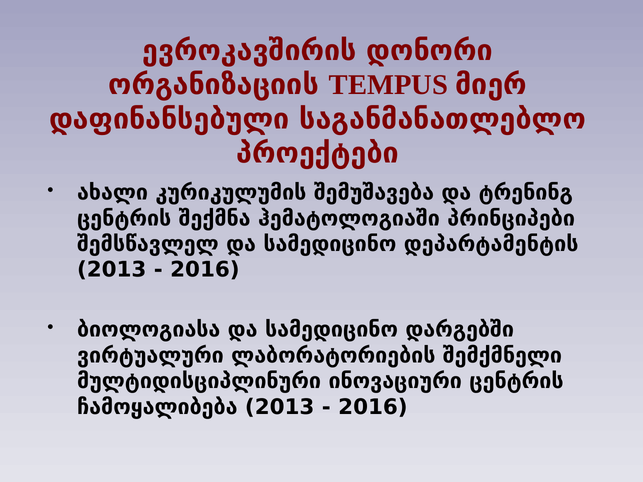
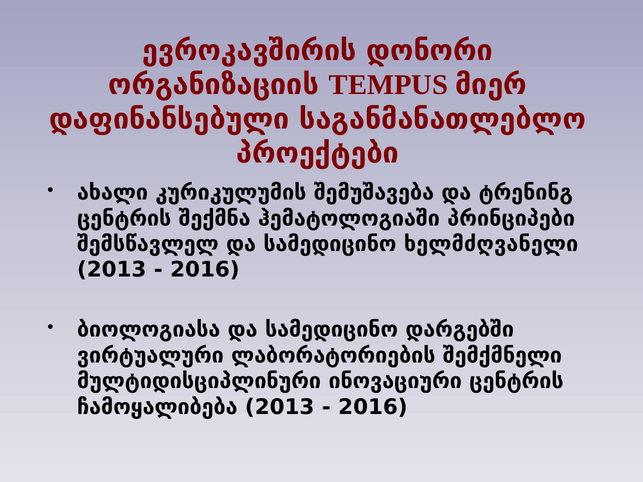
დეპარტამენტის: დეპარტამენტის -> ხელმძღვანელი (491, 244)
